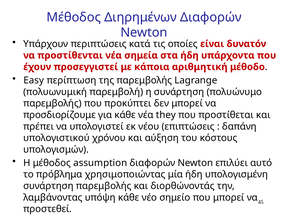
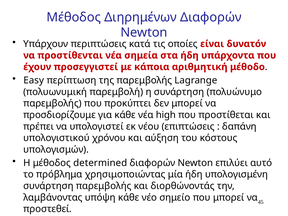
they: they -> high (166, 115)
assumption: assumption -> determined (100, 163)
